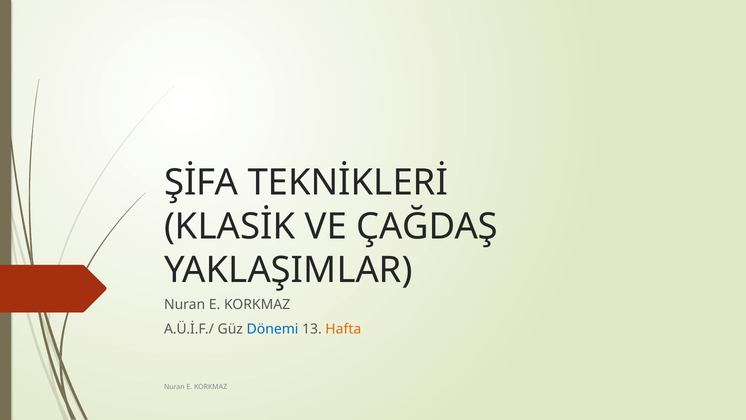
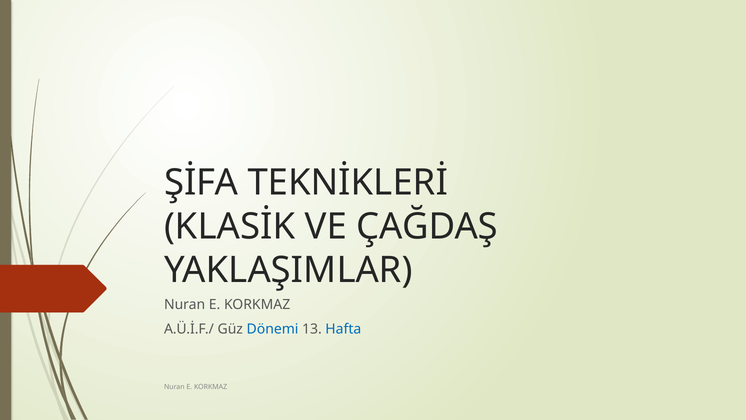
Hafta colour: orange -> blue (343, 329)
